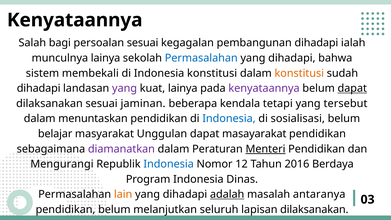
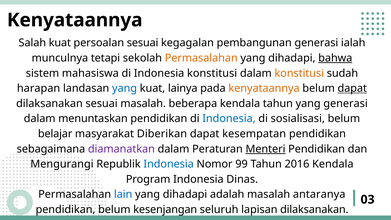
Salah bagi: bagi -> kuat (60, 43)
pembangunan dihadapi: dihadapi -> generasi (316, 43)
munculnya lainya: lainya -> tetapi (105, 58)
Permasalahan colour: blue -> orange (201, 58)
bahwa underline: none -> present (335, 58)
membekali: membekali -> mahasiswa (90, 73)
dihadapi: dihadapi -> harapan (39, 88)
yang colour: purple -> blue (125, 88)
kenyataannya colour: purple -> orange (264, 88)
sesuai jaminan: jaminan -> masalah (143, 103)
kendala tetapi: tetapi -> tahun (278, 103)
yang tersebut: tersebut -> generasi (346, 103)
Unggulan: Unggulan -> Diberikan (162, 134)
masayarakat: masayarakat -> kesempatan (254, 134)
12: 12 -> 99 (242, 164)
2016 Berdaya: Berdaya -> Kendala (333, 164)
lain colour: orange -> blue (123, 194)
adalah underline: present -> none (227, 194)
melanjutkan: melanjutkan -> kesenjangan (165, 209)
